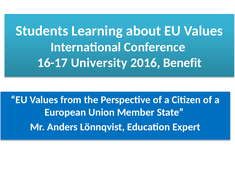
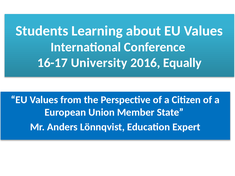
Benefit: Benefit -> Equally (182, 63)
